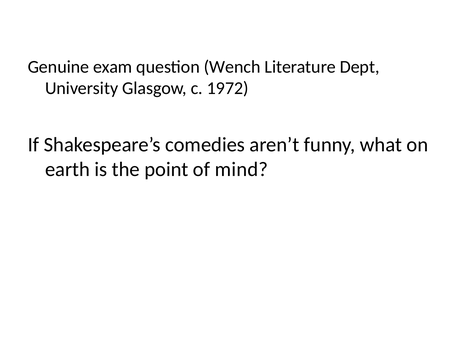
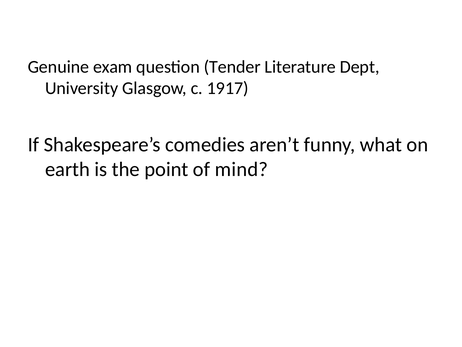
Wench: Wench -> Tender (232, 67)
1972: 1972 -> 1917 (228, 88)
